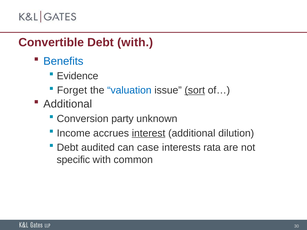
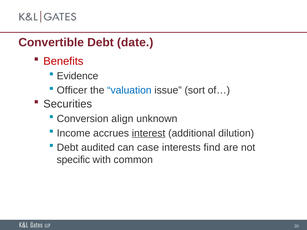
Debt with: with -> date (135, 42)
Benefits colour: blue -> red (63, 61)
Forget: Forget -> Officer (72, 90)
sort underline: present -> none (195, 90)
Additional: Additional -> Securities (68, 104)
party: party -> align (122, 119)
rata: rata -> find (212, 148)
